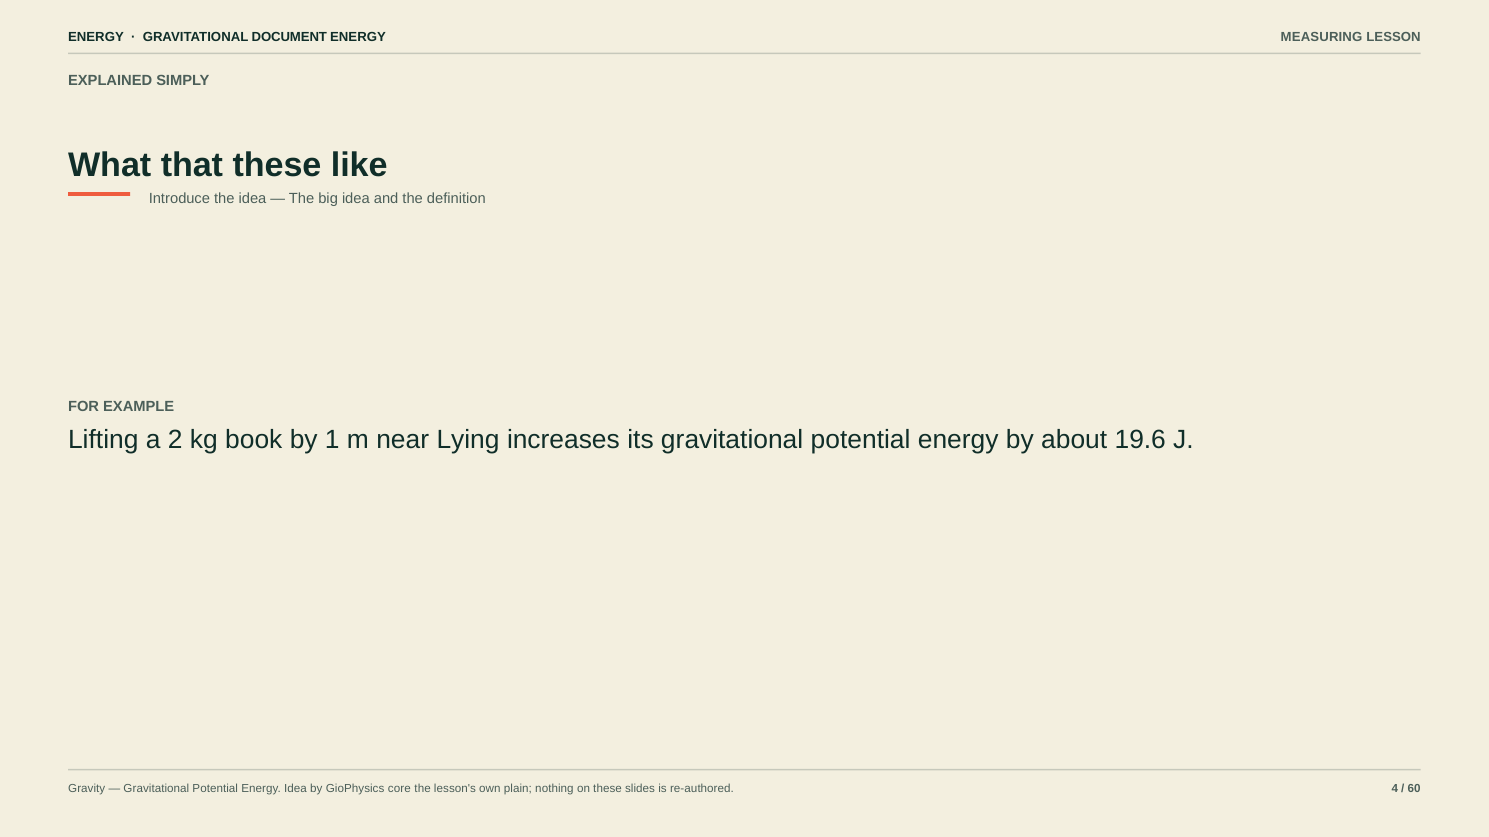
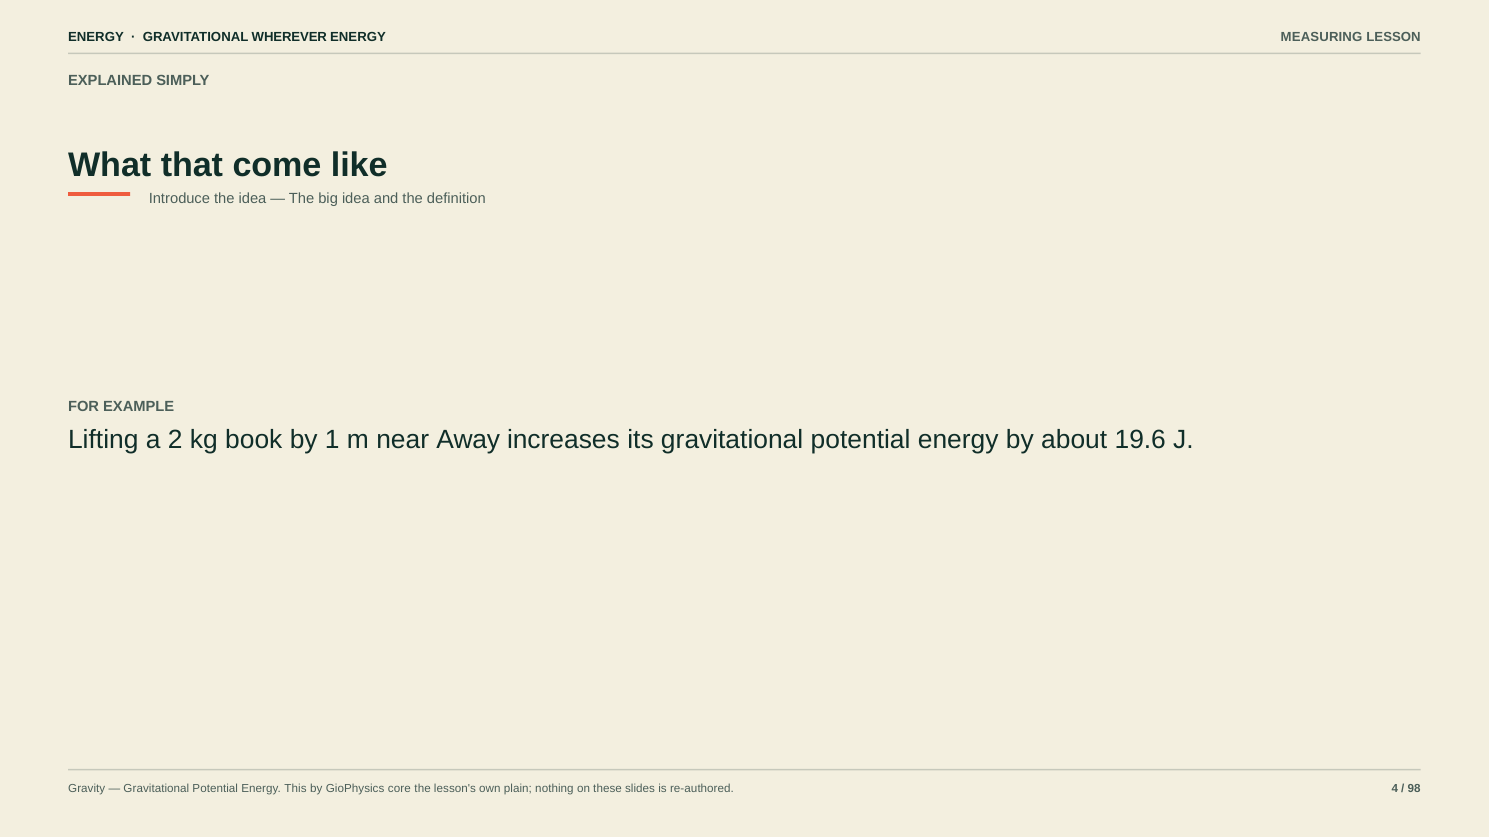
DOCUMENT: DOCUMENT -> WHEREVER (289, 37)
that these: these -> come (277, 165)
Lying: Lying -> Away (468, 440)
Energy Idea: Idea -> This (296, 789)
60: 60 -> 98 (1414, 789)
